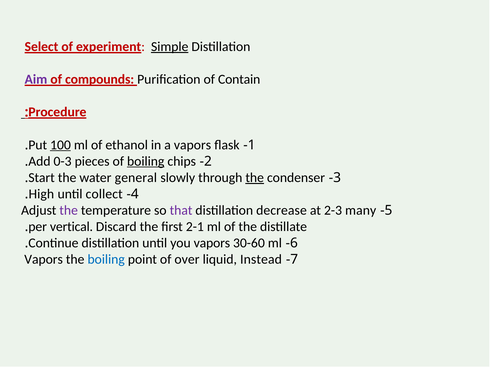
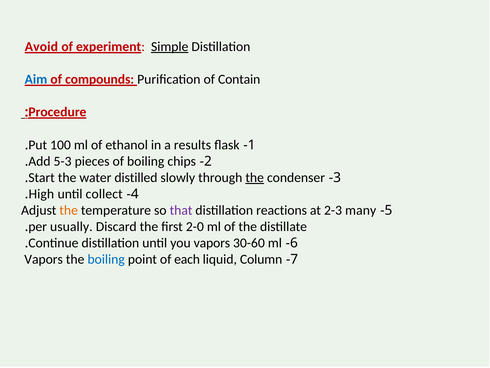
Select: Select -> Avoid (41, 47)
Aim colour: purple -> blue (36, 79)
100 underline: present -> none (60, 145)
a vapors: vapors -> results (193, 145)
0-3: 0-3 -> 5-3 (63, 161)
boiling underline: present -> none (146, 161)
general: general -> distilled (136, 177)
the colour: purple -> orange (69, 210)
decrease: decrease -> reactions (282, 210)
vertical: vertical -> usually (71, 226)
2-1: 2-1 -> 2-0 (195, 226)
over: over -> each (187, 259)
Instead: Instead -> Column (261, 259)
